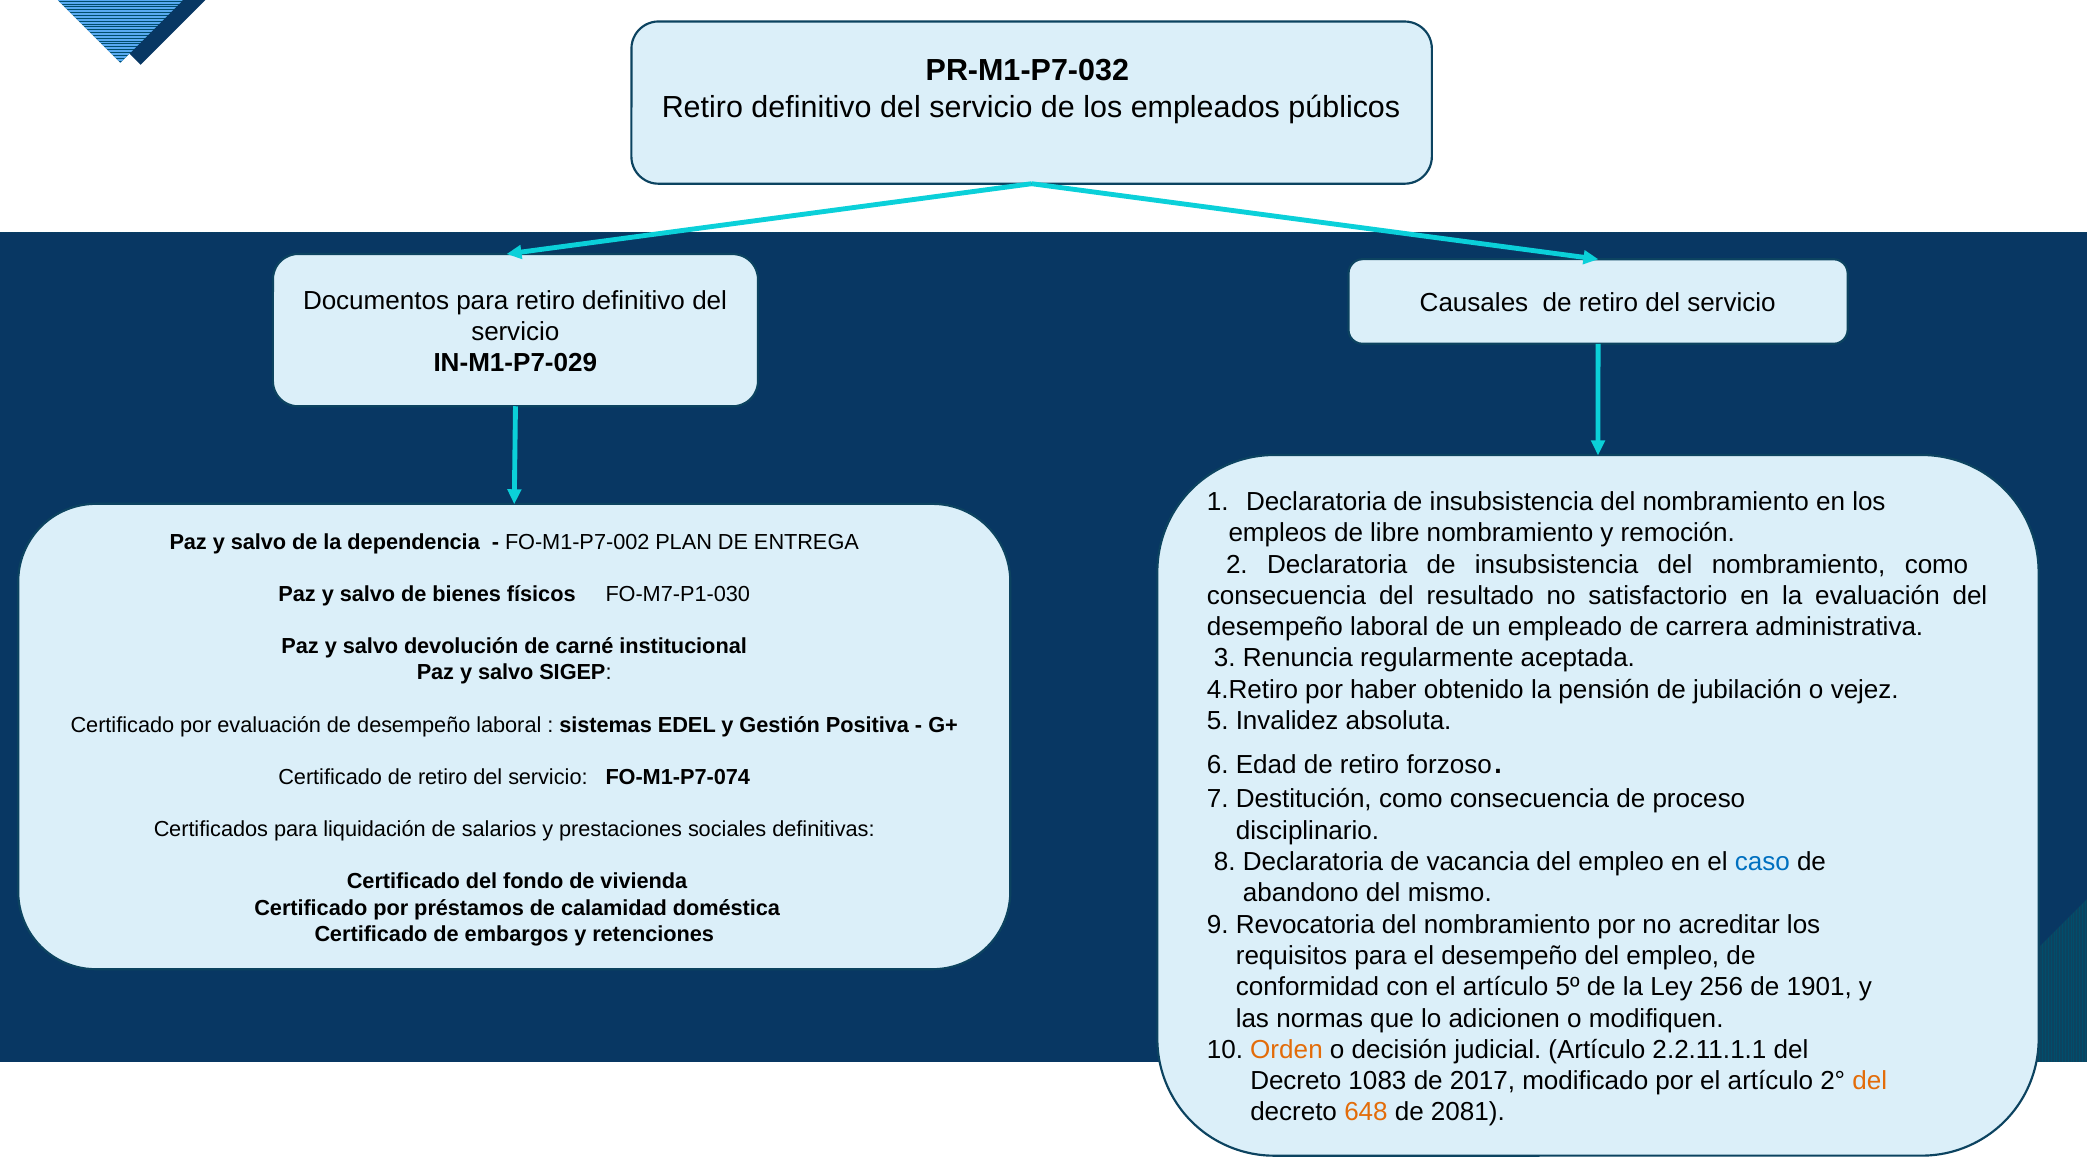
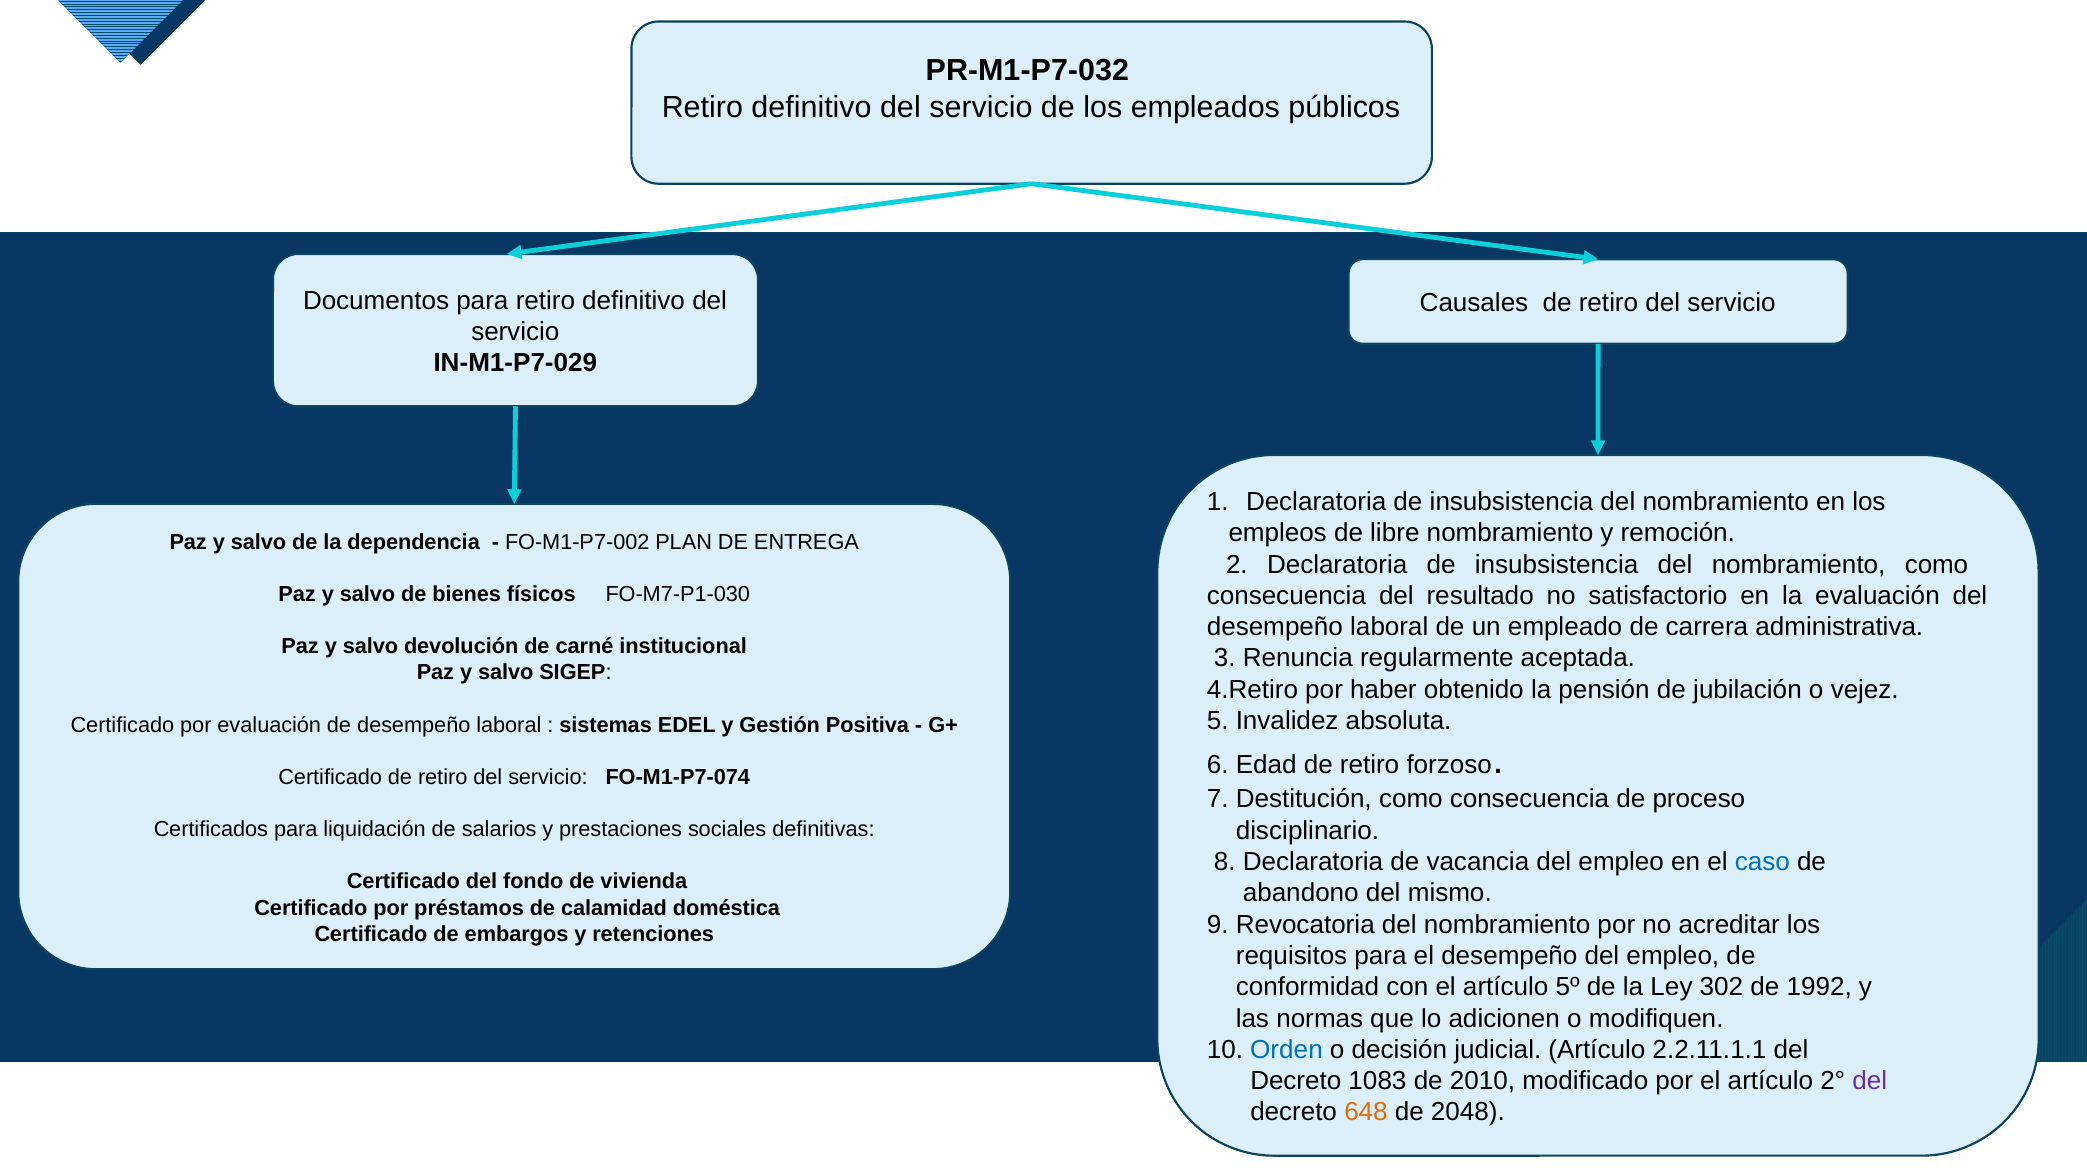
256: 256 -> 302 (1721, 987)
1901: 1901 -> 1992 (1819, 987)
Orden colour: orange -> blue (1286, 1050)
2017: 2017 -> 2010 (1482, 1081)
del colour: orange -> purple (1870, 1081)
2081: 2081 -> 2048 (1468, 1112)
